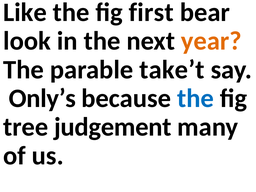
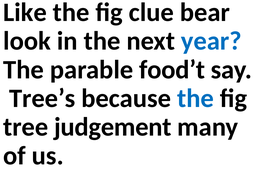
first: first -> clue (151, 12)
year colour: orange -> blue (211, 41)
take’t: take’t -> food’t (172, 70)
Only’s: Only’s -> Tree’s (42, 98)
